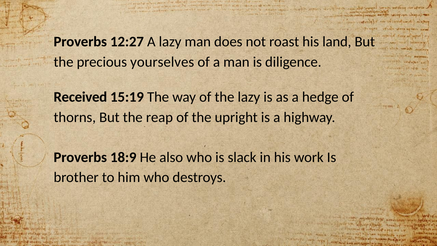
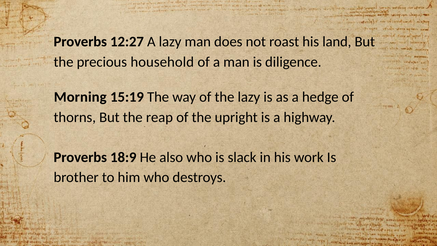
yourselves: yourselves -> household (162, 62)
Received: Received -> Morning (80, 97)
